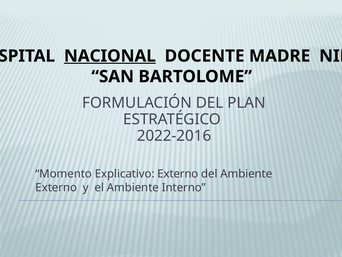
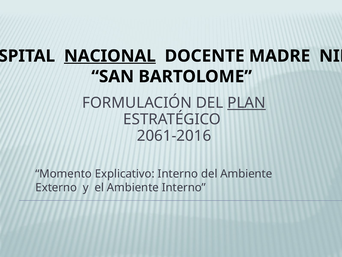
PLAN underline: none -> present (247, 103)
2022-2016: 2022-2016 -> 2061-2016 (174, 136)
Explicativo Externo: Externo -> Interno (178, 174)
